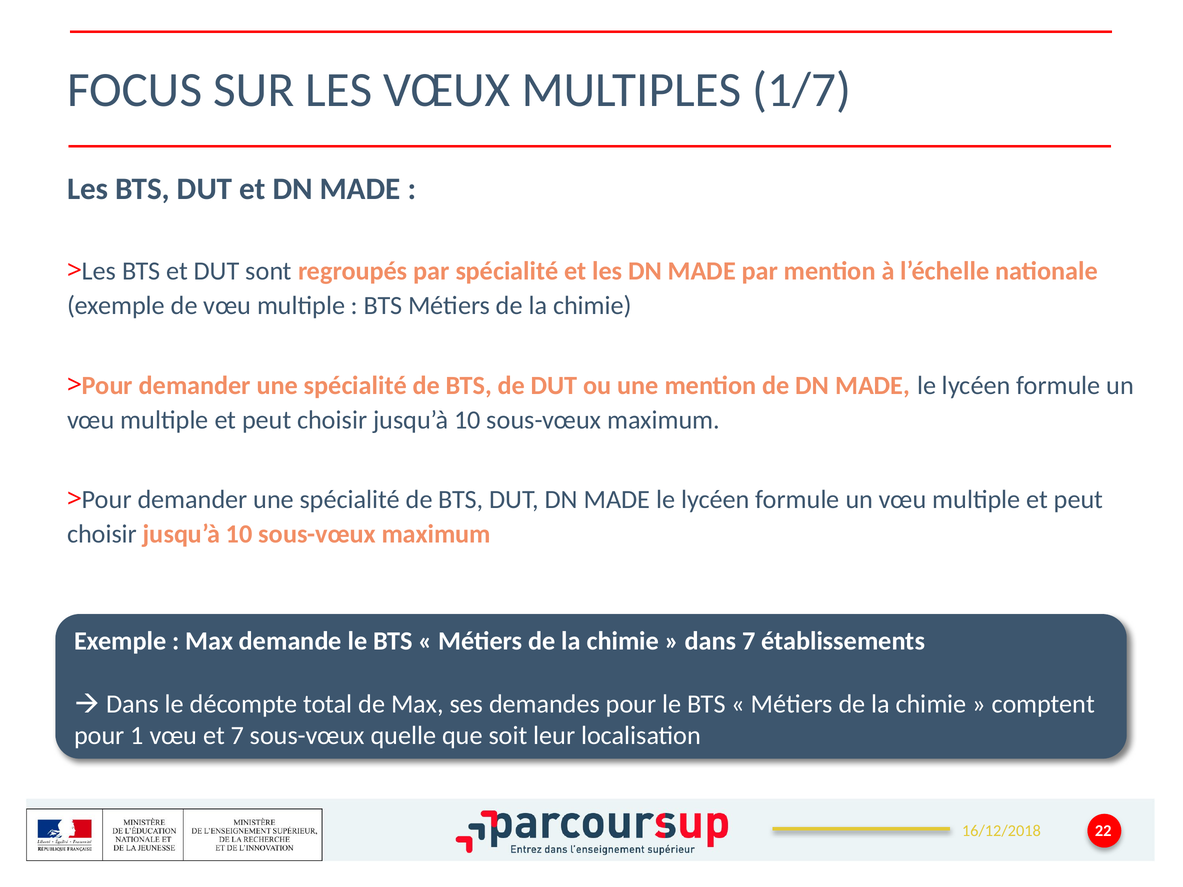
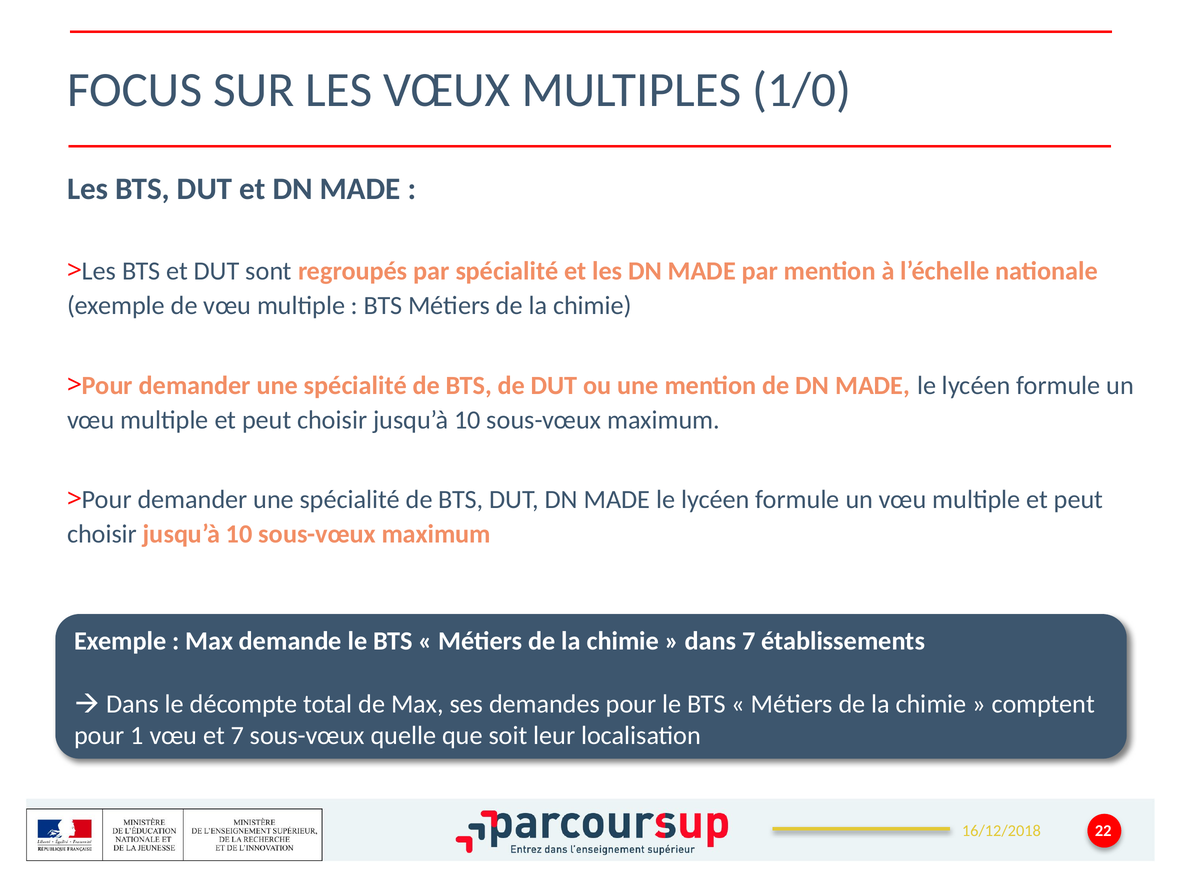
1/7: 1/7 -> 1/0 (802, 90)
